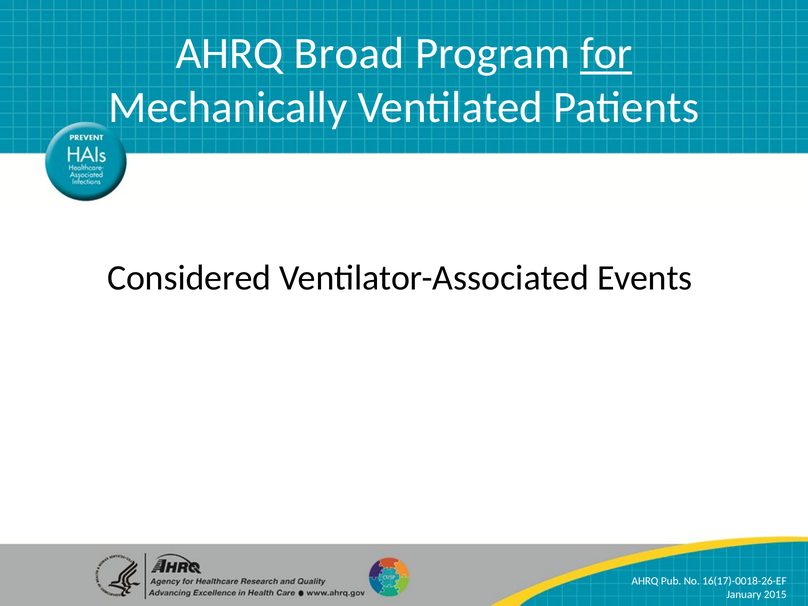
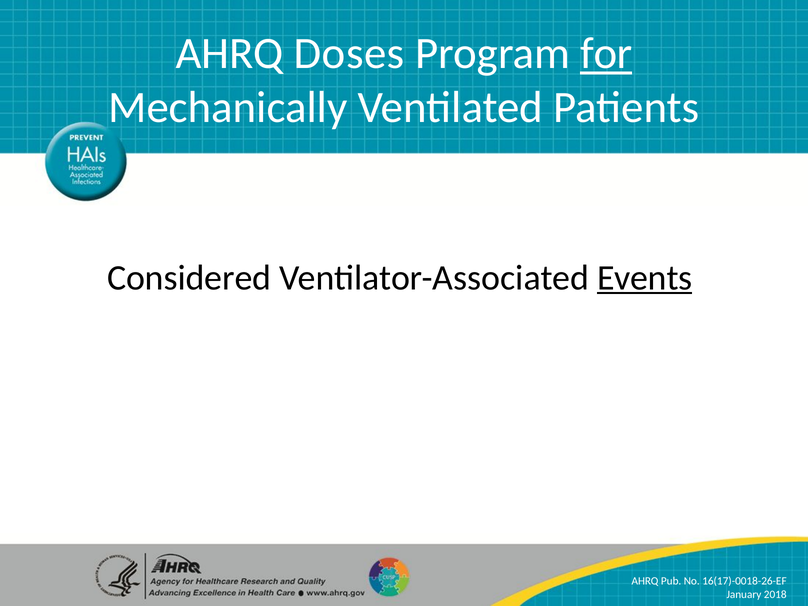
Broad: Broad -> Doses (349, 54)
Events underline: none -> present (645, 278)
2015: 2015 -> 2018 (775, 594)
